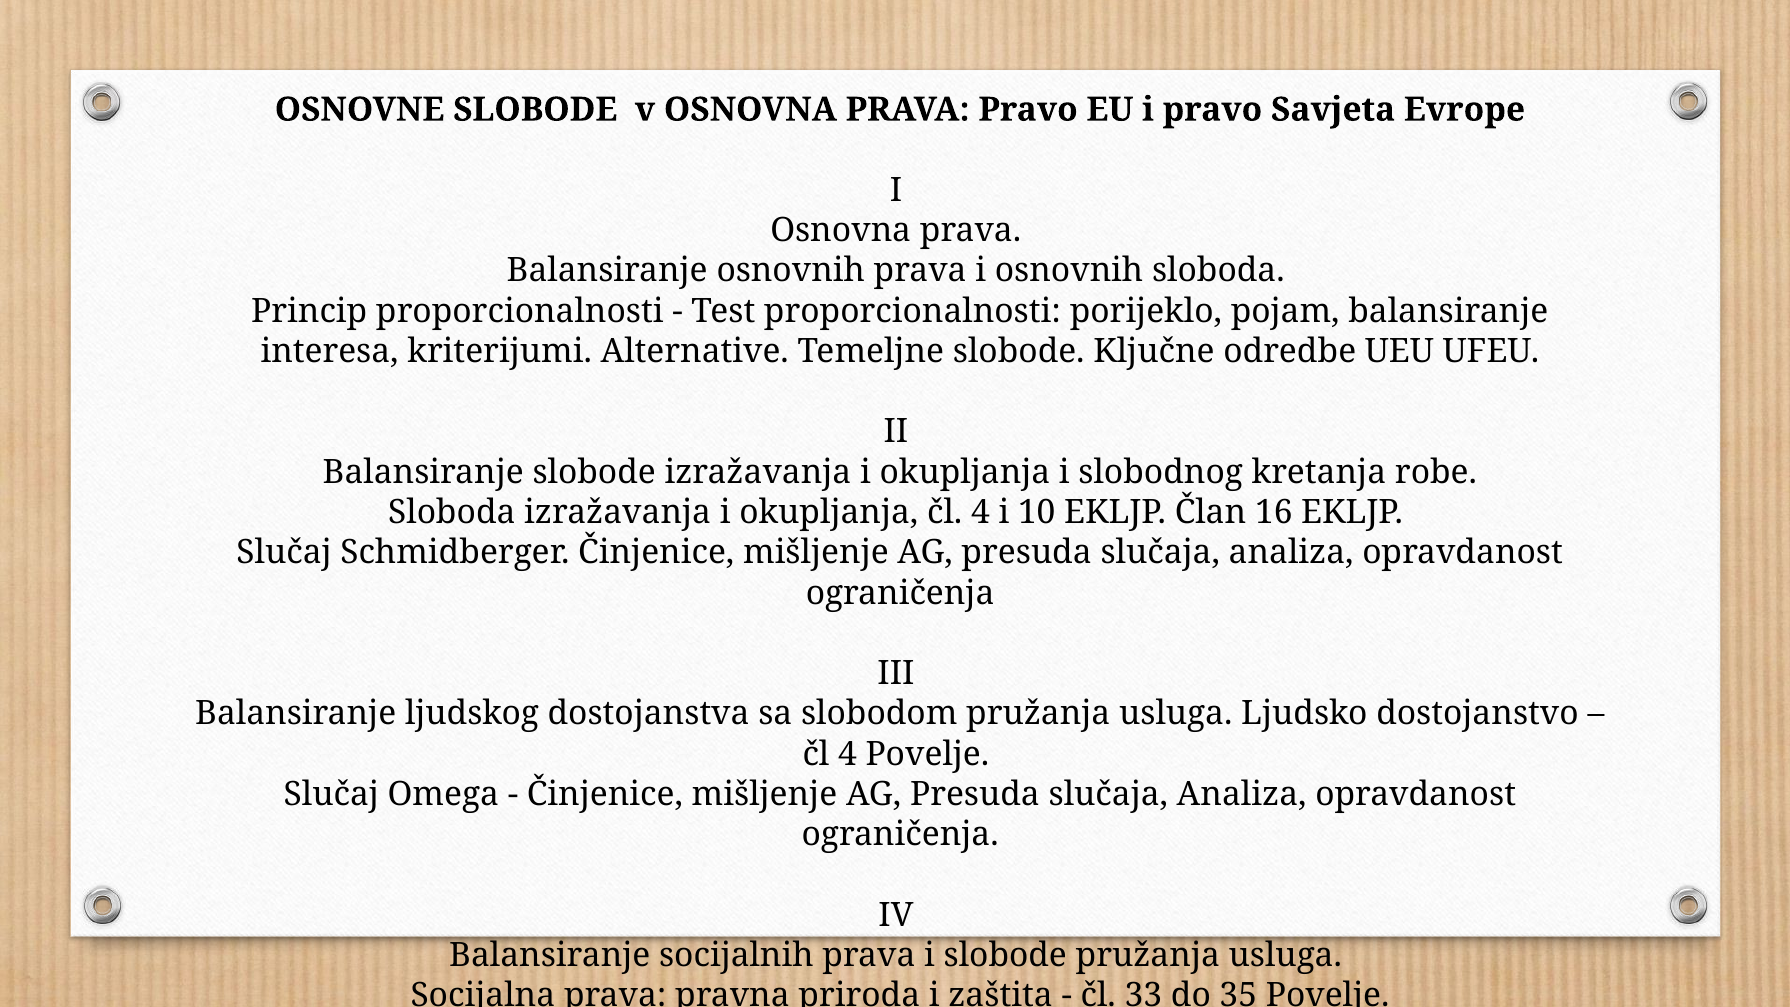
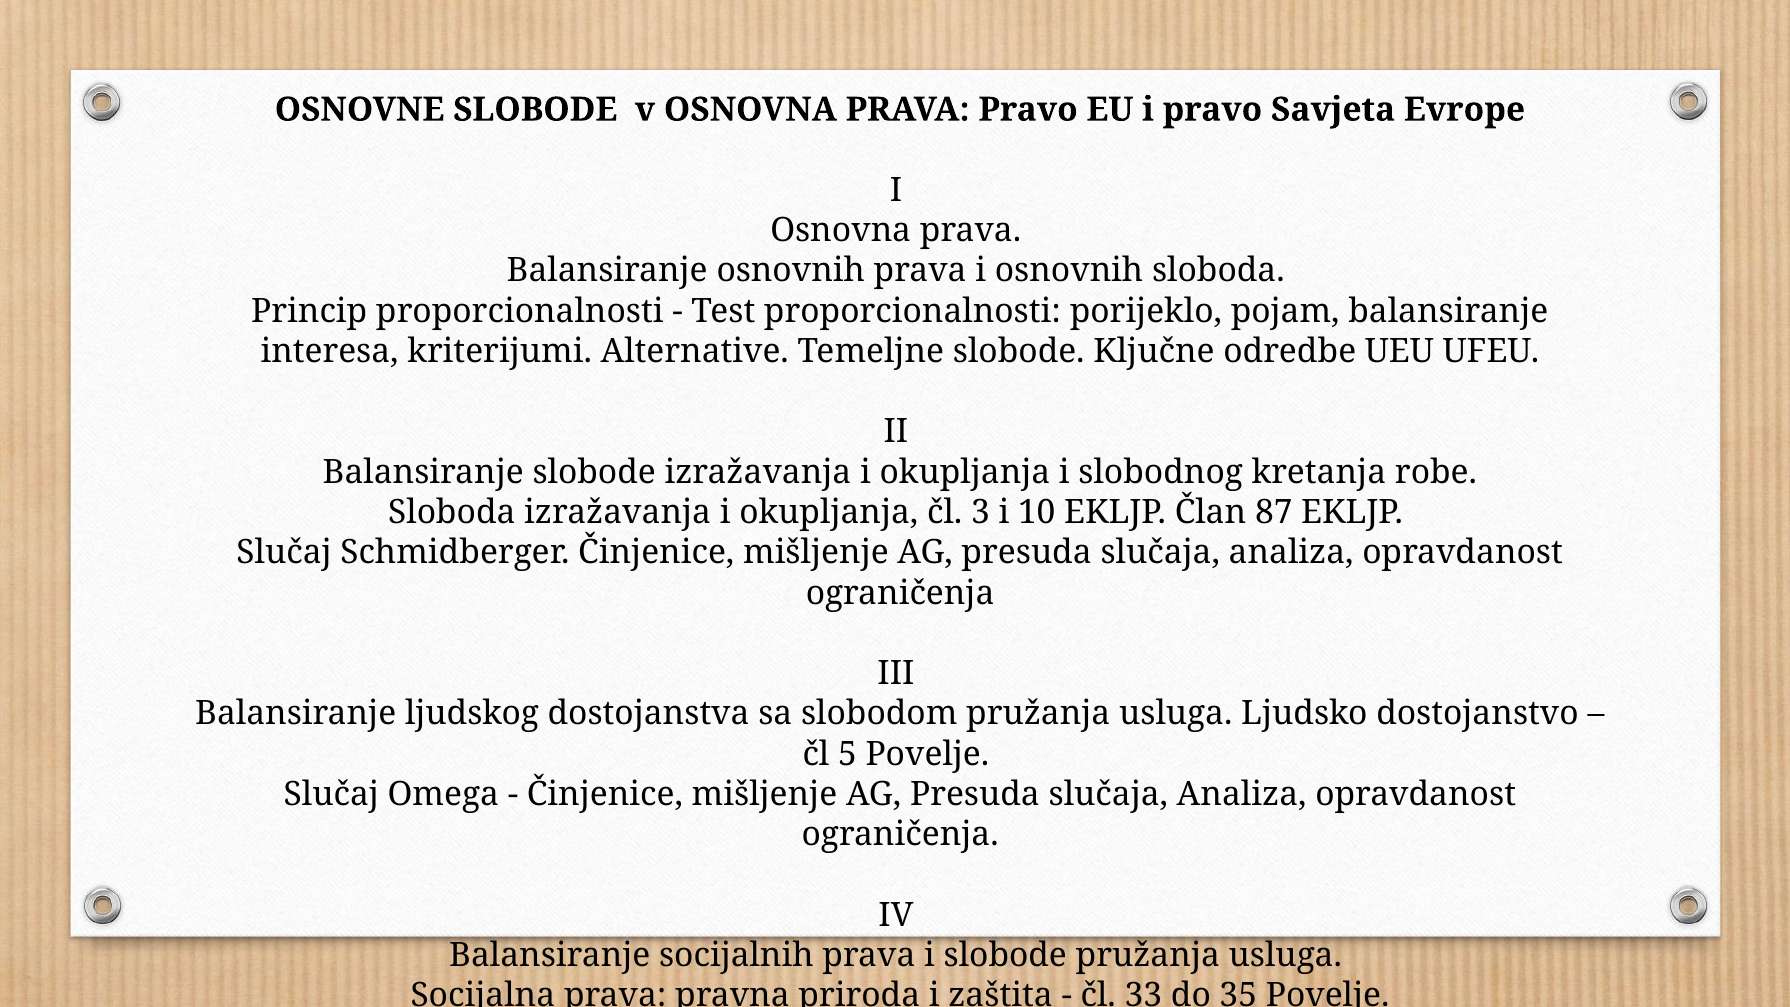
okupljanja čl 4: 4 -> 3 (980, 512)
16: 16 -> 87 (1274, 512)
4: 4 -> 5 (847, 754)
